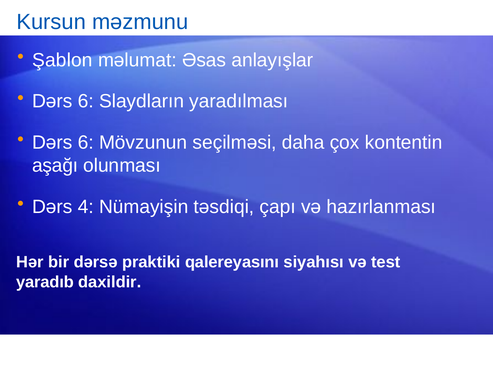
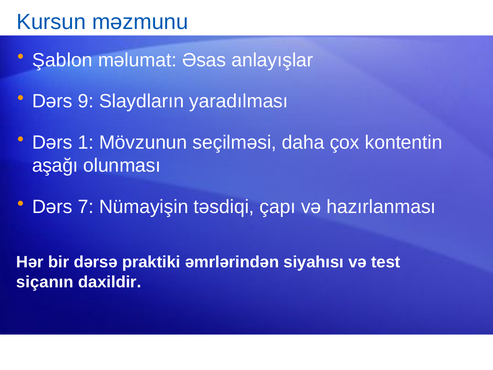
6: 6 -> 9 (86, 101)
6: 6 -> 1 (86, 142)
4: 4 -> 7 (86, 207)
qalereyasını: qalereyasını -> əmrlərindən (232, 262)
yaradıb: yaradıb -> siçanın (45, 282)
